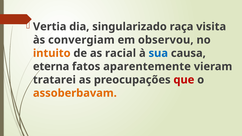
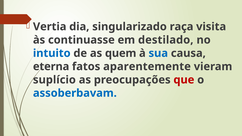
convergiam: convergiam -> continuasse (81, 40)
observou: observou -> destilado (166, 40)
intuito colour: orange -> blue (52, 53)
racial: racial -> quem (121, 53)
tratarei: tratarei -> suplício (54, 80)
assoberbavam colour: orange -> blue (75, 93)
